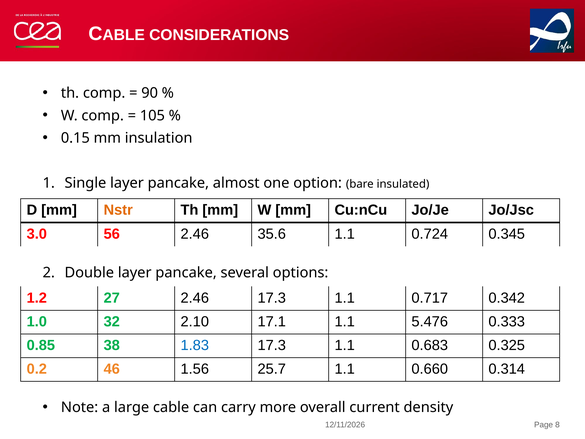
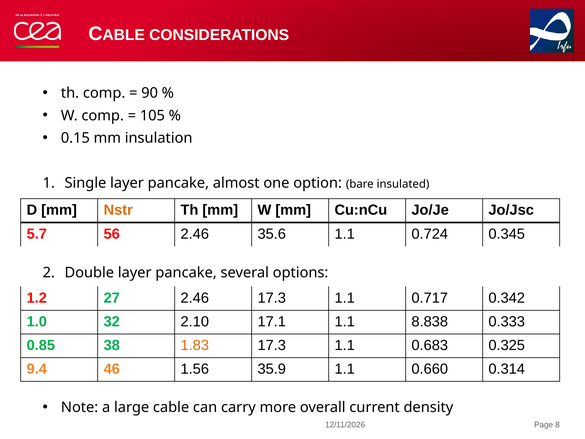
3.0: 3.0 -> 5.7 (37, 234)
5.476: 5.476 -> 8.838 (430, 321)
1.83 colour: blue -> orange (195, 345)
0.2: 0.2 -> 9.4 (37, 369)
25.7: 25.7 -> 35.9 (272, 369)
